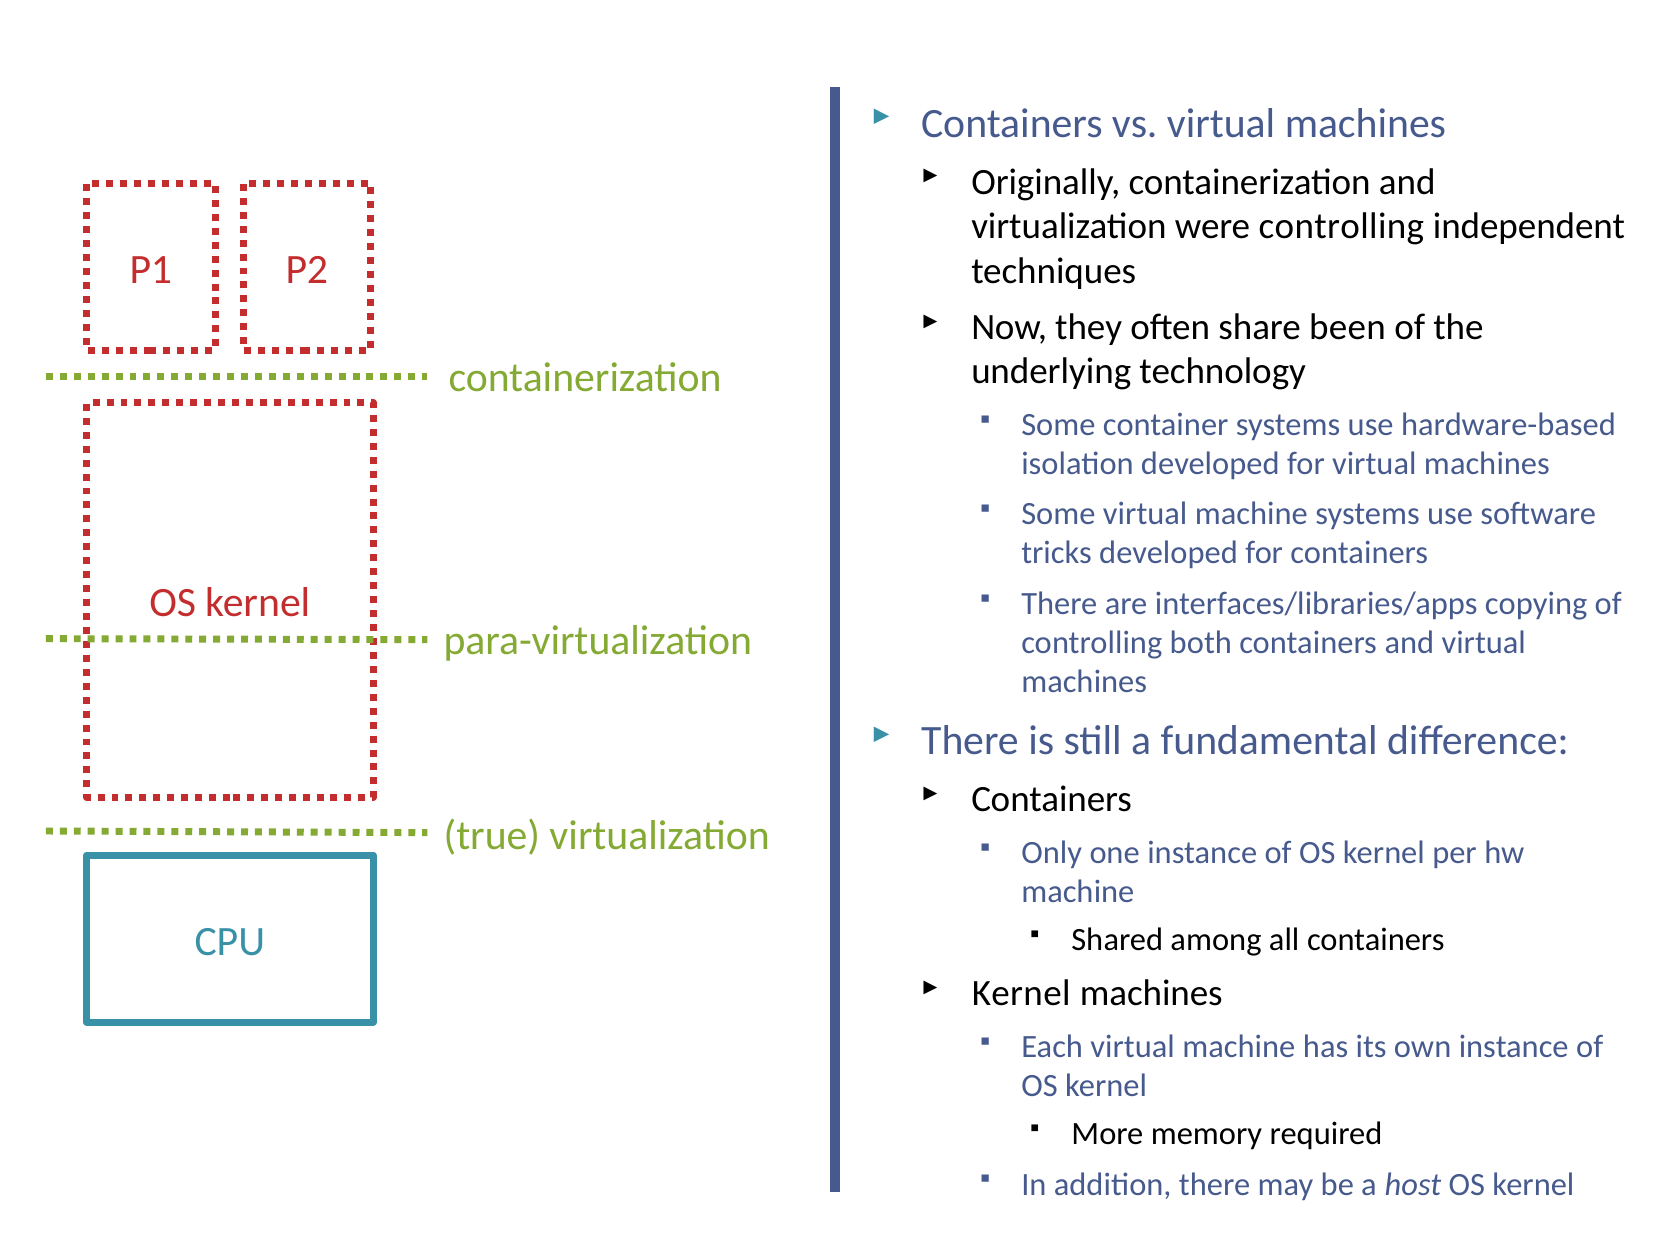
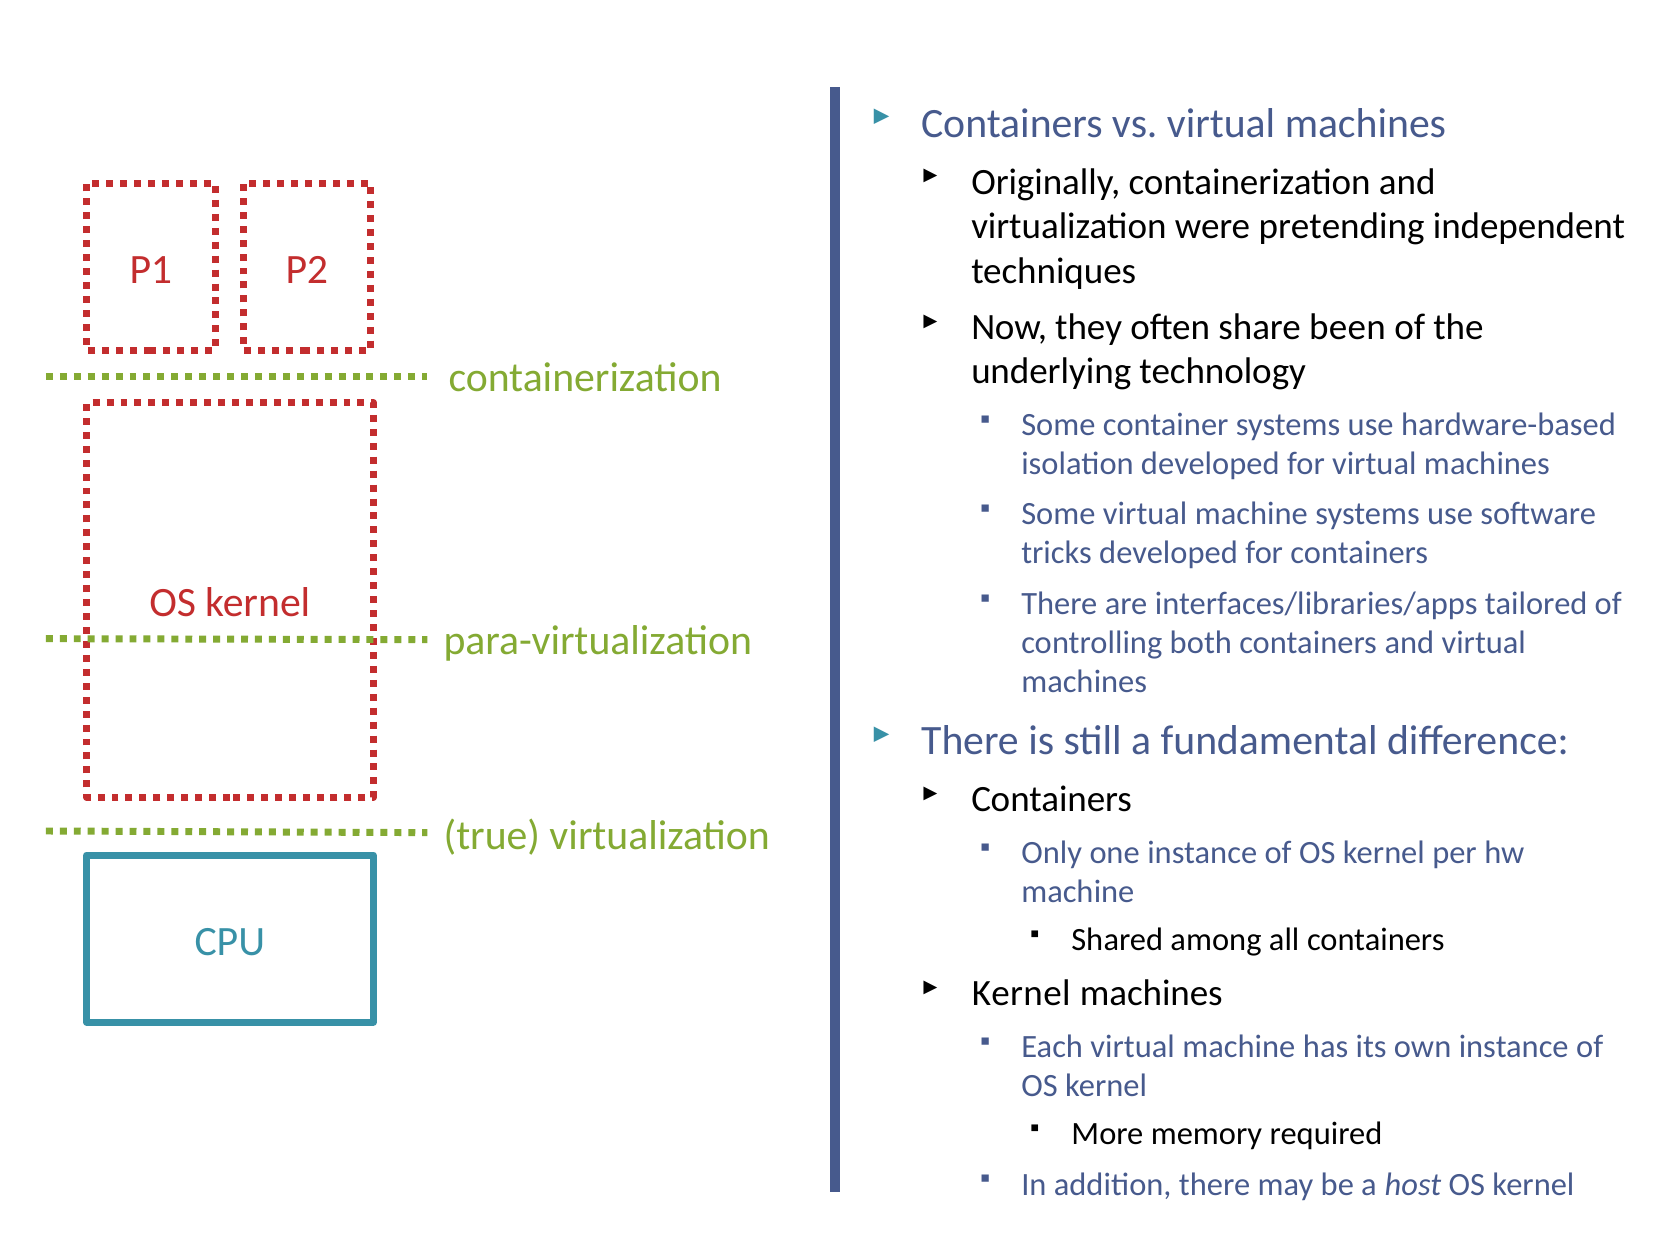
were controlling: controlling -> pretending (1342, 226)
copying: copying -> tailored (1536, 604)
